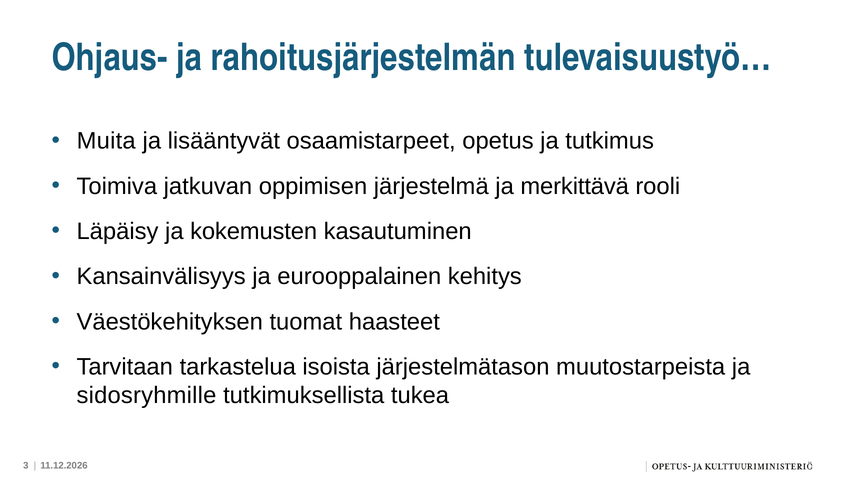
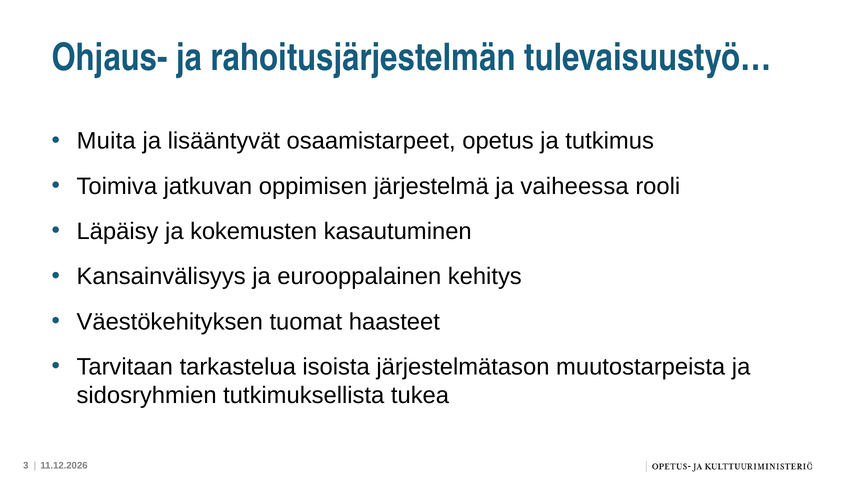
merkittävä: merkittävä -> vaiheessa (575, 186)
sidosryhmille: sidosryhmille -> sidosryhmien (147, 395)
